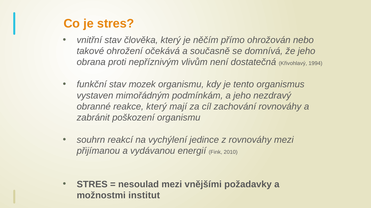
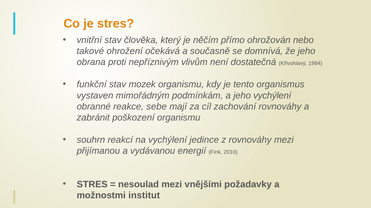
jeho nezdravý: nezdravý -> vychýlení (272, 96)
reakce který: který -> sebe (157, 107)
